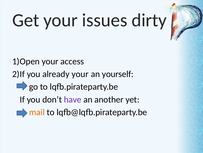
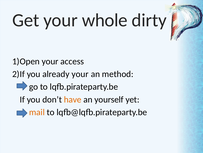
issues: issues -> whole (105, 20)
yourself: yourself -> method (118, 74)
have colour: purple -> orange (73, 99)
another: another -> yourself (109, 99)
